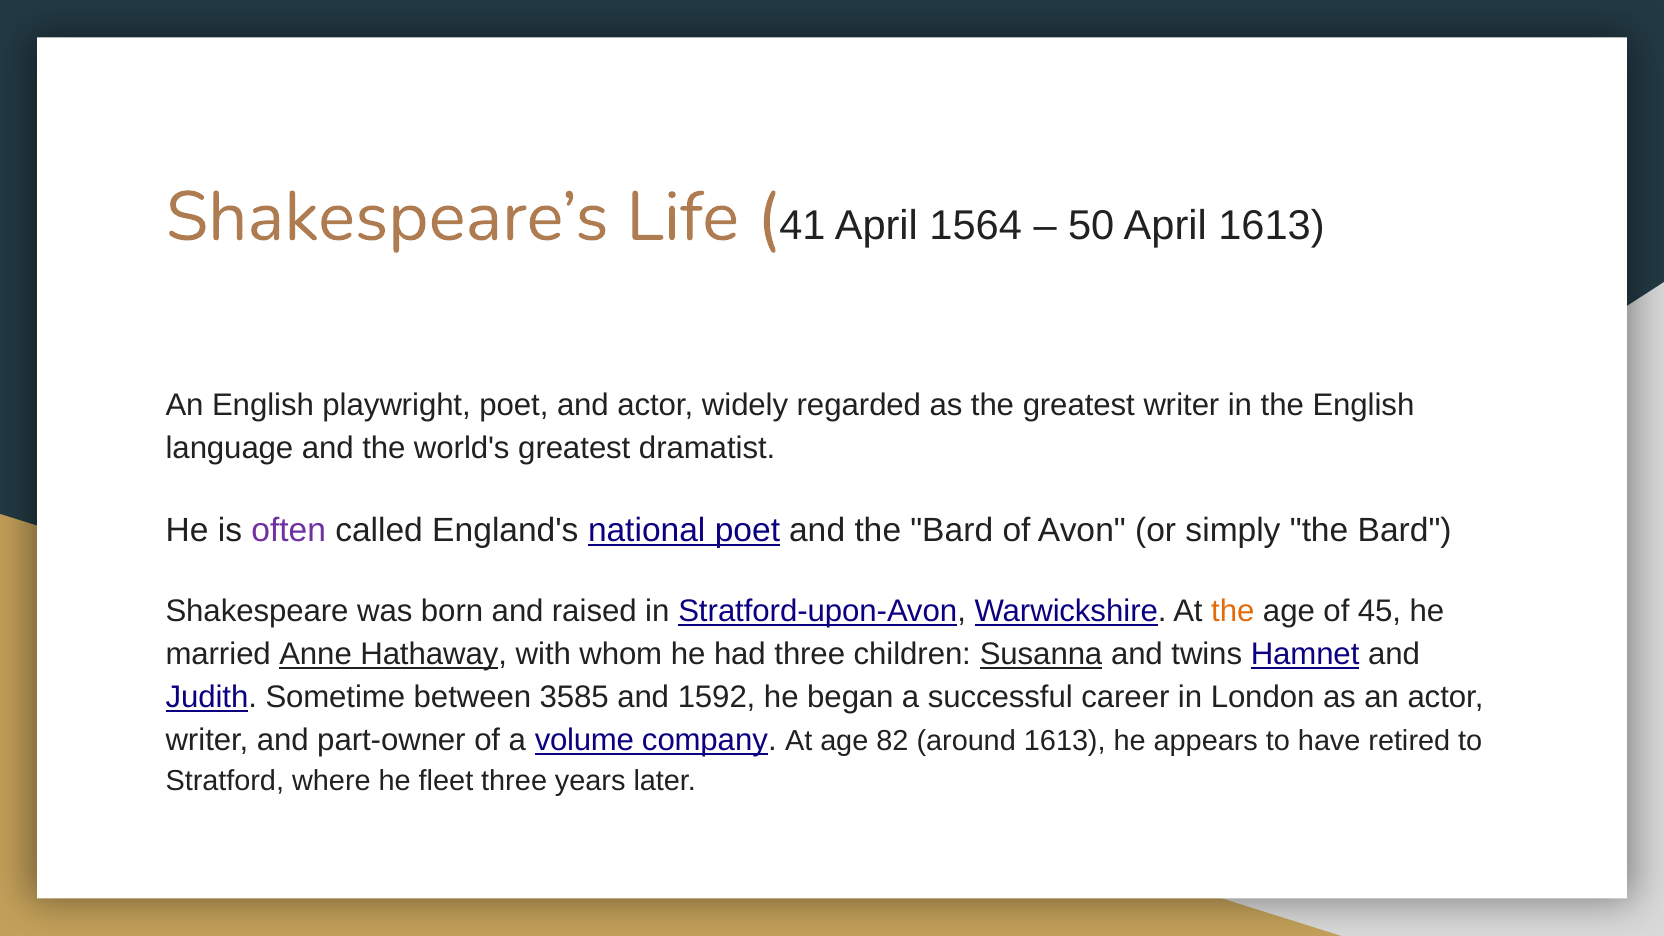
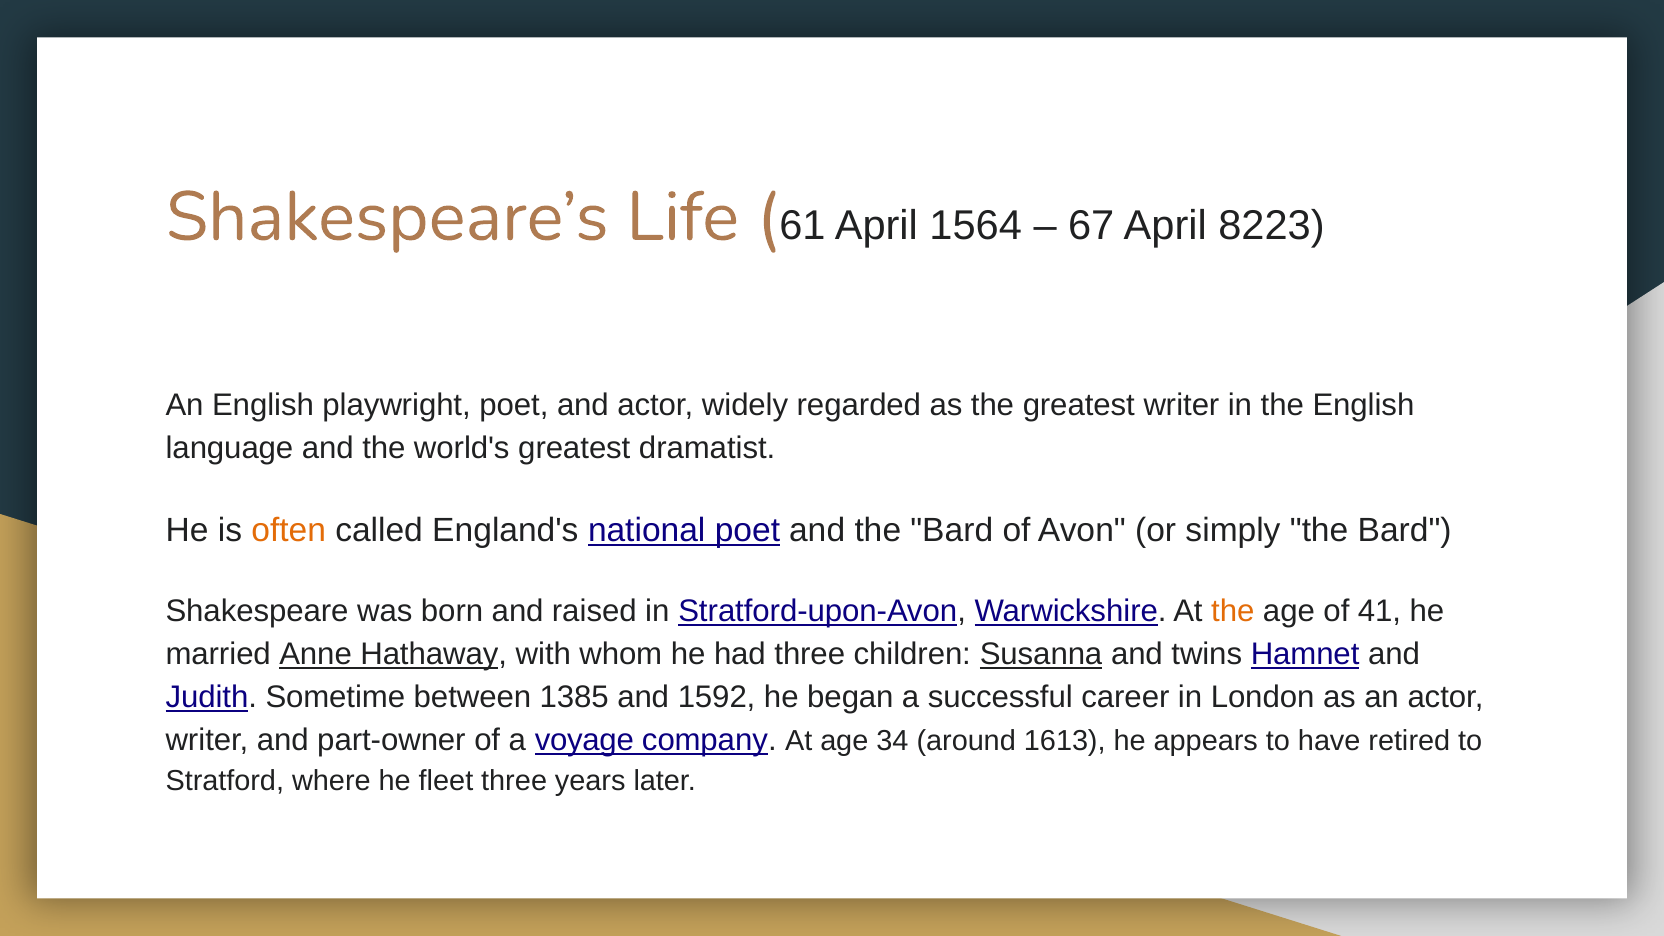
41: 41 -> 61 (802, 226)
50: 50 -> 67 (1091, 226)
April 1613: 1613 -> 8223 (1271, 226)
often colour: purple -> orange (289, 530)
45: 45 -> 41 (1379, 611)
3585: 3585 -> 1385 (574, 697)
volume: volume -> voyage (584, 740)
82: 82 -> 34 (892, 741)
